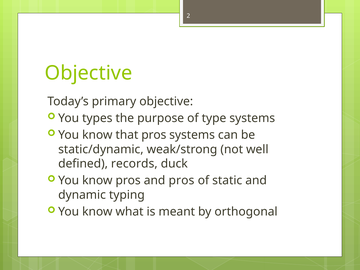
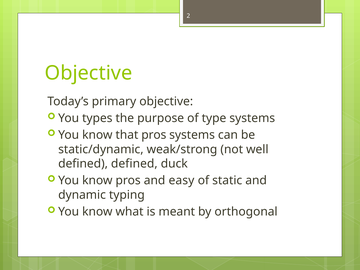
defined records: records -> defined (134, 164)
and pros: pros -> easy (181, 181)
